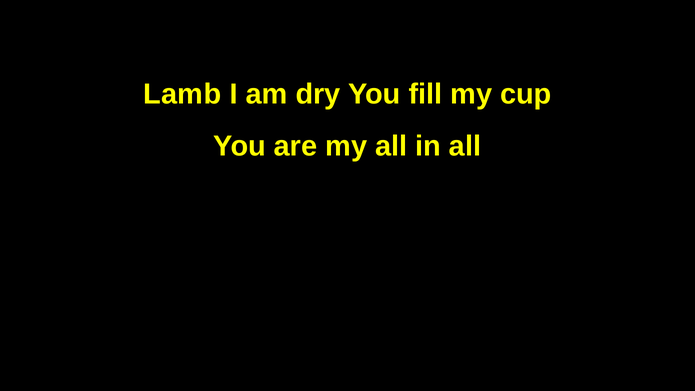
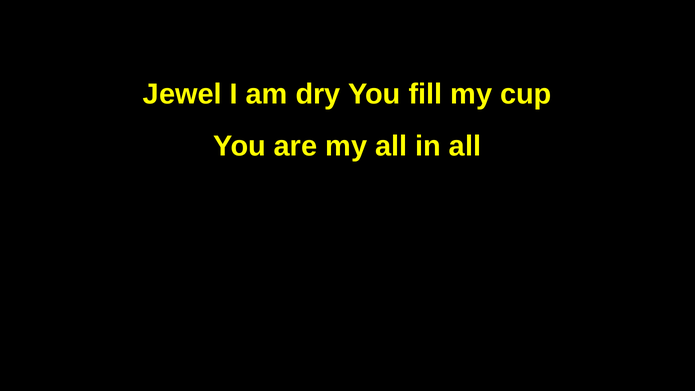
Lamb: Lamb -> Jewel (182, 94)
